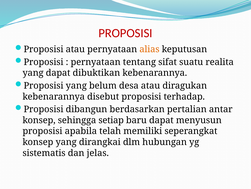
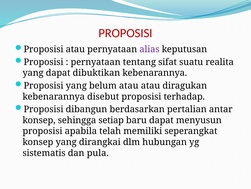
alias colour: orange -> purple (149, 49)
belum desa: desa -> atau (129, 85)
jelas: jelas -> pula (98, 152)
